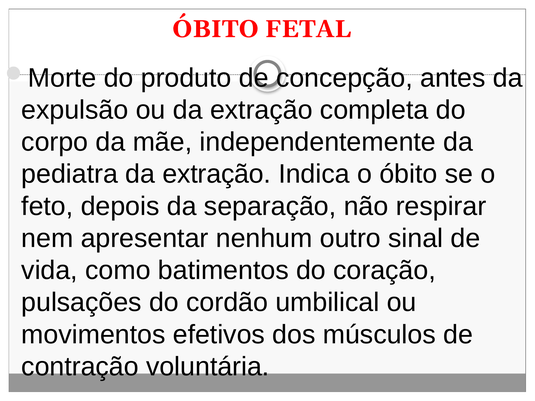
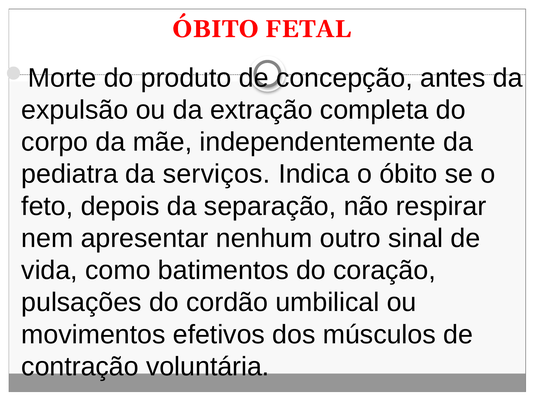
extração: extração -> serviços (217, 174)
